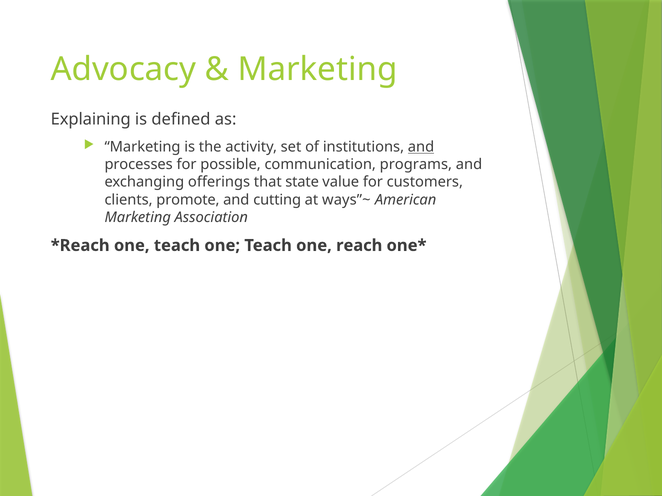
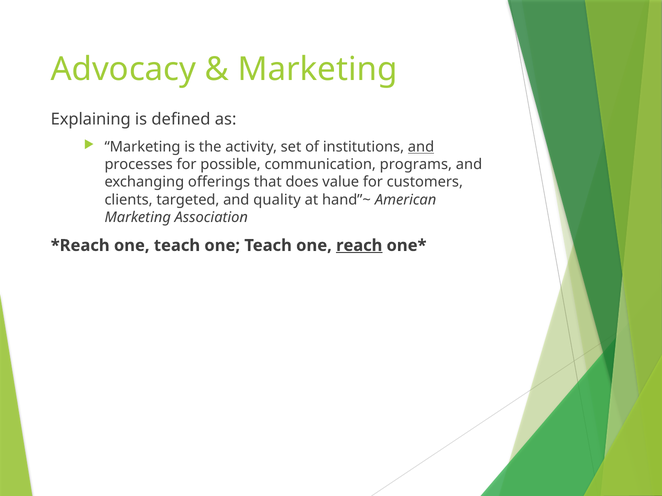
state: state -> does (302, 182)
promote: promote -> targeted (188, 200)
cutting: cutting -> quality (277, 200)
ways”~: ways”~ -> hand”~ (346, 200)
reach underline: none -> present (359, 246)
